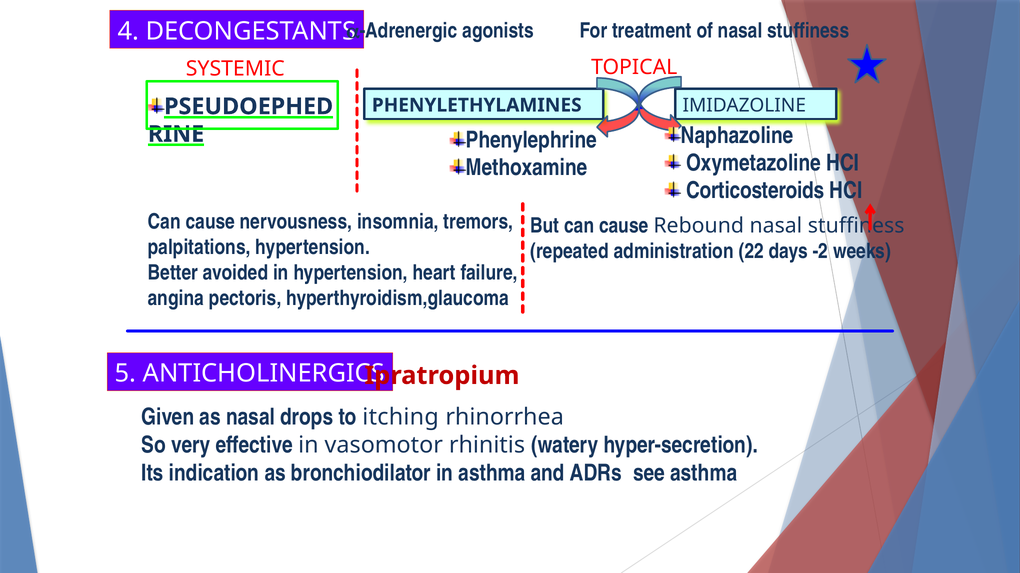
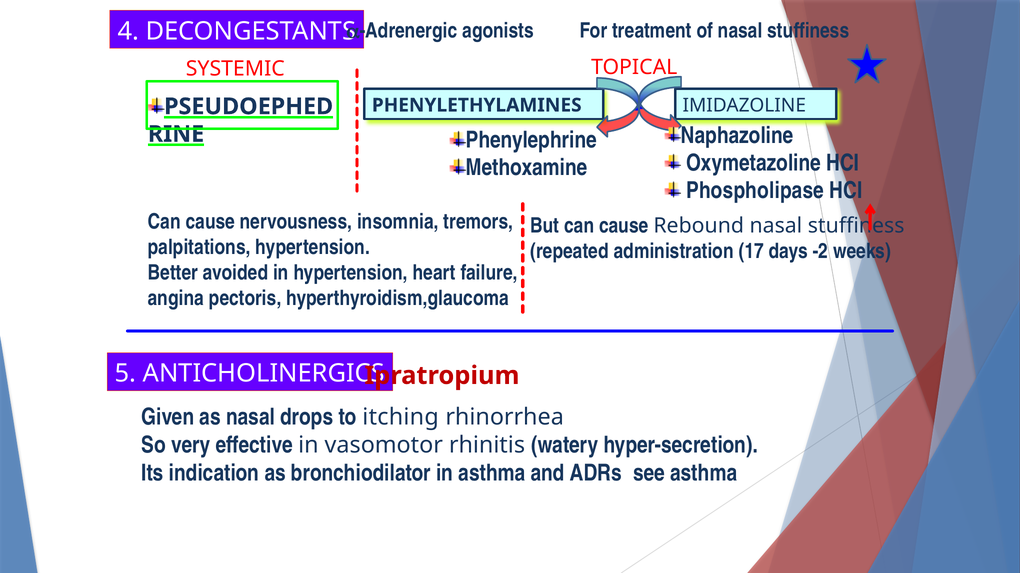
Corticosteroids: Corticosteroids -> Phospholipase (755, 191)
22: 22 -> 17 (751, 251)
